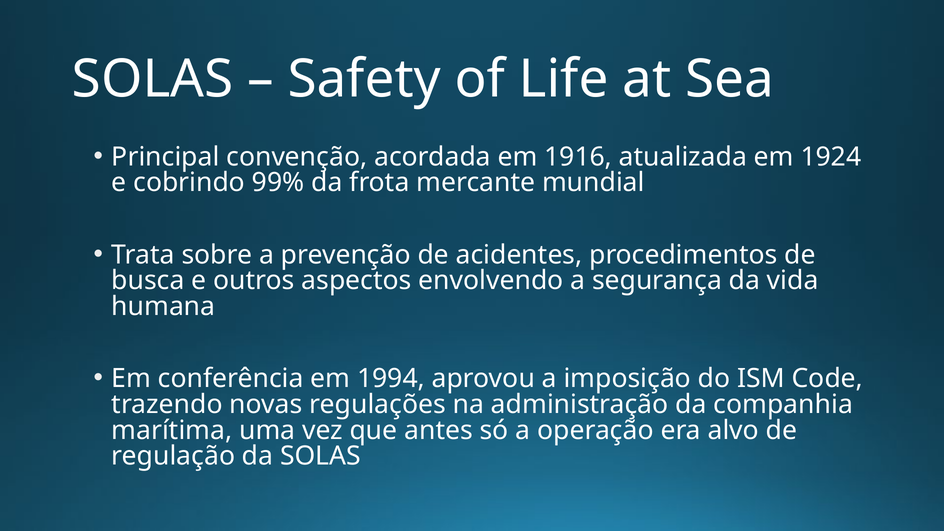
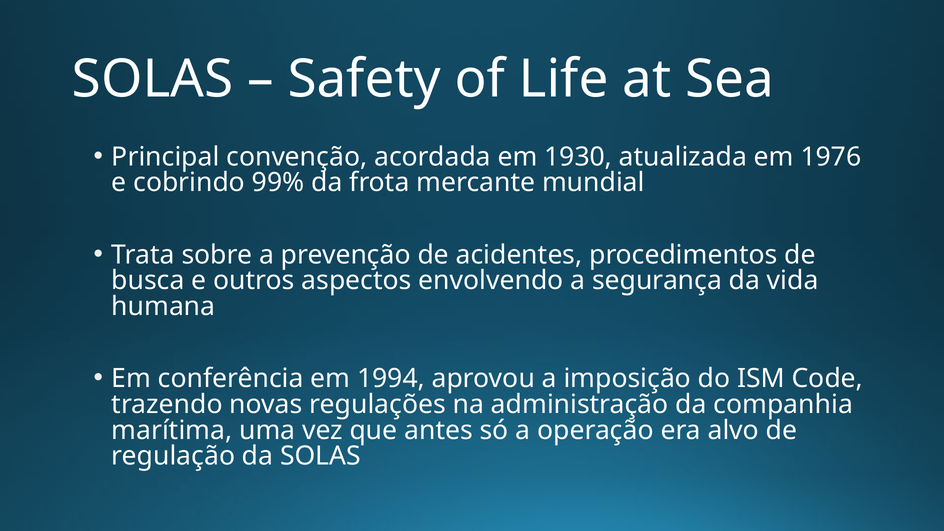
1916: 1916 -> 1930 (578, 157)
1924: 1924 -> 1976 (831, 157)
